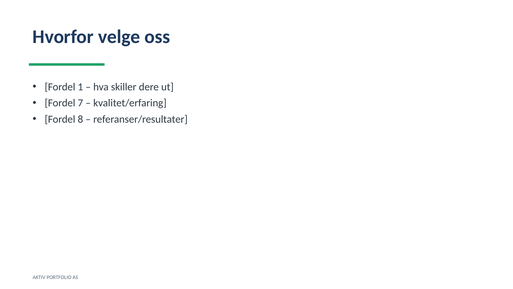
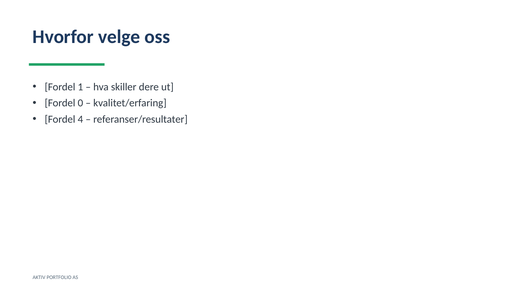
7: 7 -> 0 (80, 103)
8: 8 -> 4 (80, 119)
